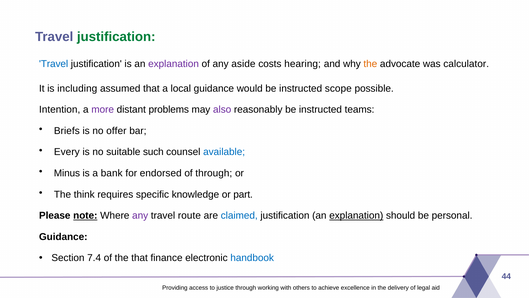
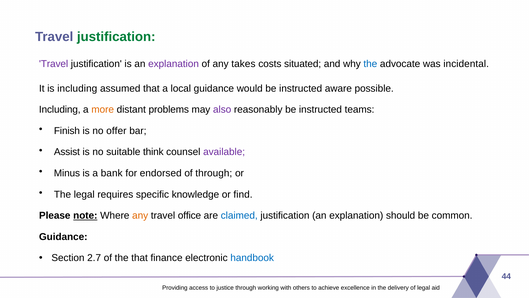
Travel colour: blue -> purple (54, 64)
aside: aside -> takes (243, 64)
hearing: hearing -> situated (303, 64)
the colour: orange -> blue (370, 64)
calculator: calculator -> incidental (466, 64)
scope: scope -> aware (338, 88)
Intention: Intention -> Including (60, 109)
more colour: purple -> orange (103, 109)
Briefs: Briefs -> Finish (67, 131)
Every: Every -> Assist (67, 152)
such: such -> think (153, 152)
available colour: blue -> purple (224, 152)
The think: think -> legal (84, 194)
part: part -> find (243, 194)
any colour: purple -> orange (140, 215)
route: route -> office (189, 215)
explanation underline: present -> none (356, 215)
personal: personal -> common (452, 215)
7.4: 7.4 -> 2.7 (94, 258)
